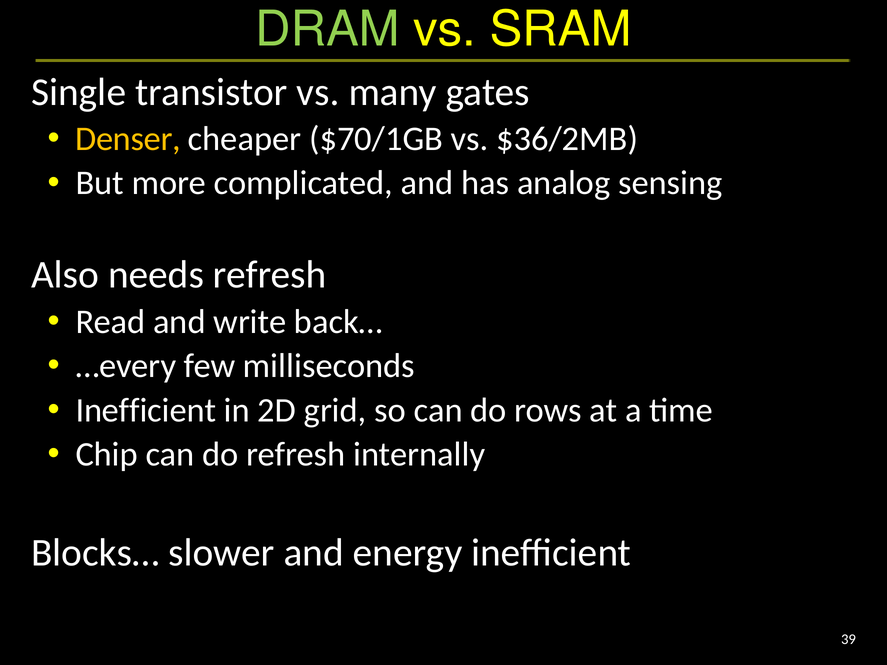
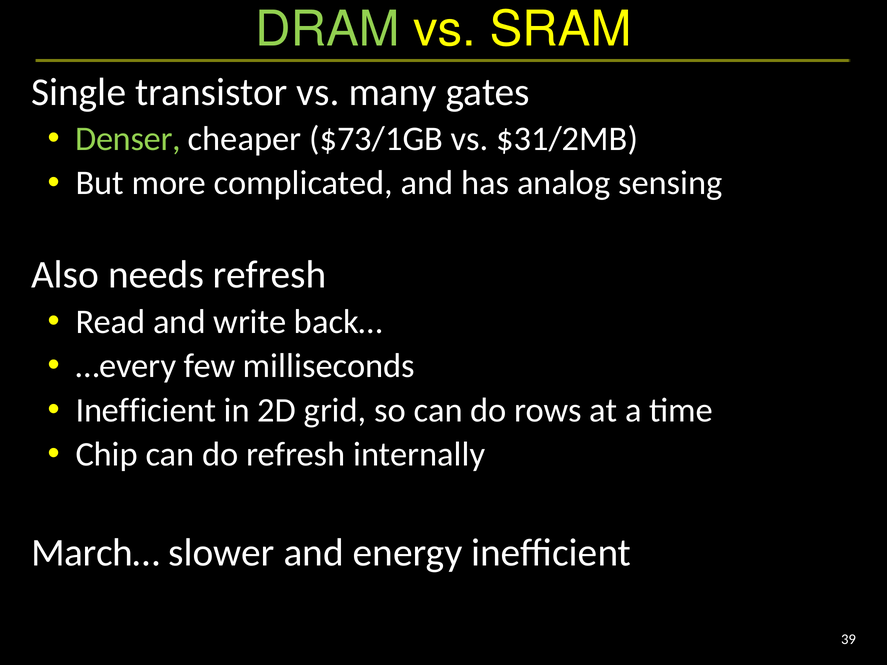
Denser colour: yellow -> light green (128, 139)
$70/1GB: $70/1GB -> $73/1GB (376, 139)
$36/2MB: $36/2MB -> $31/2MB (567, 139)
Blocks…: Blocks… -> March… (95, 553)
